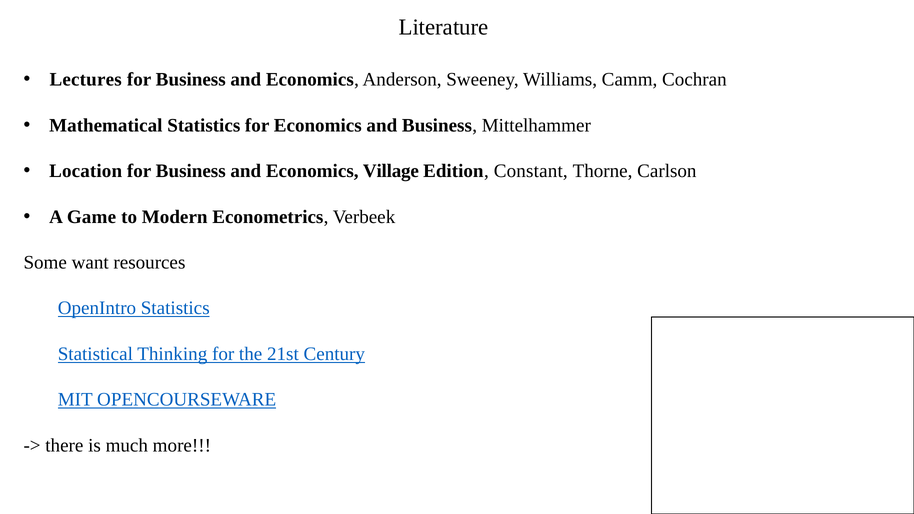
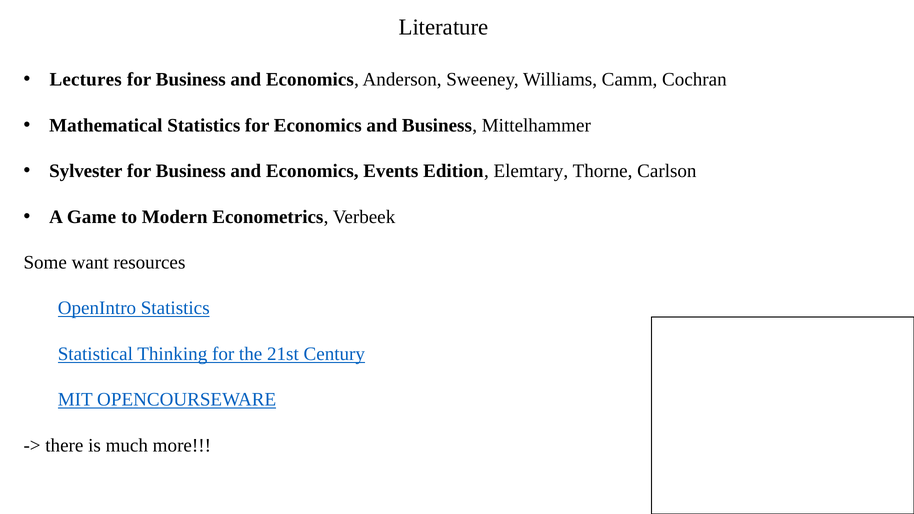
Location: Location -> Sylvester (86, 171)
Village: Village -> Events (391, 171)
Constant: Constant -> Elemtary (531, 171)
